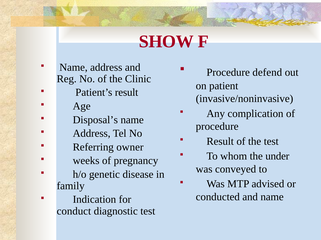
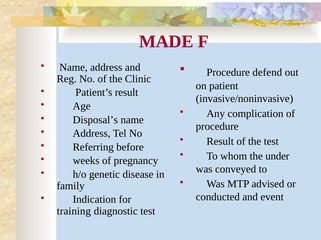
SHOW: SHOW -> MADE (166, 42)
owner: owner -> before (130, 147)
and name: name -> event (272, 197)
conduct: conduct -> training (74, 212)
